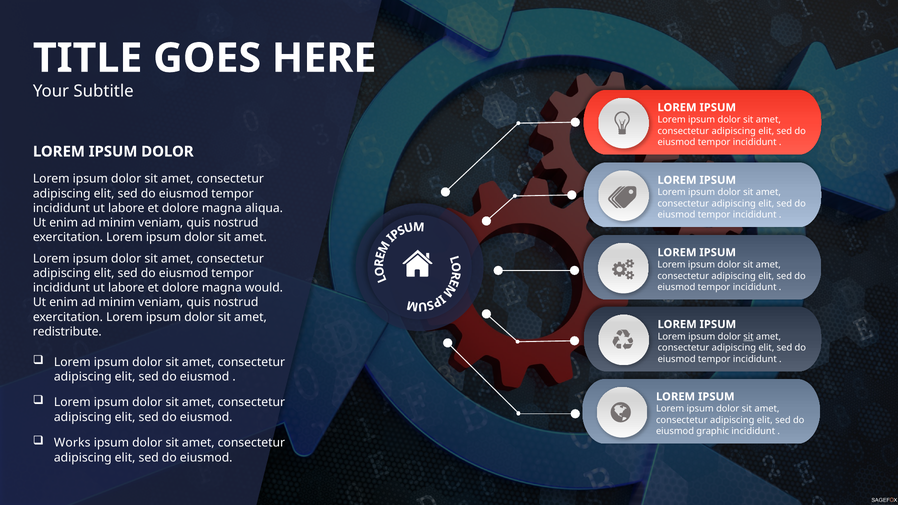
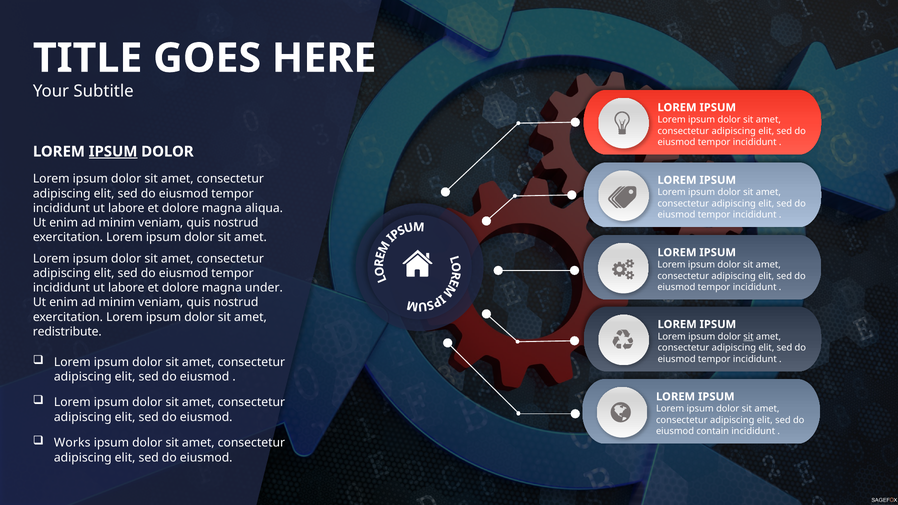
IPSUM underline: none -> present (113, 152)
would: would -> under (264, 288)
graphic: graphic -> contain (713, 431)
